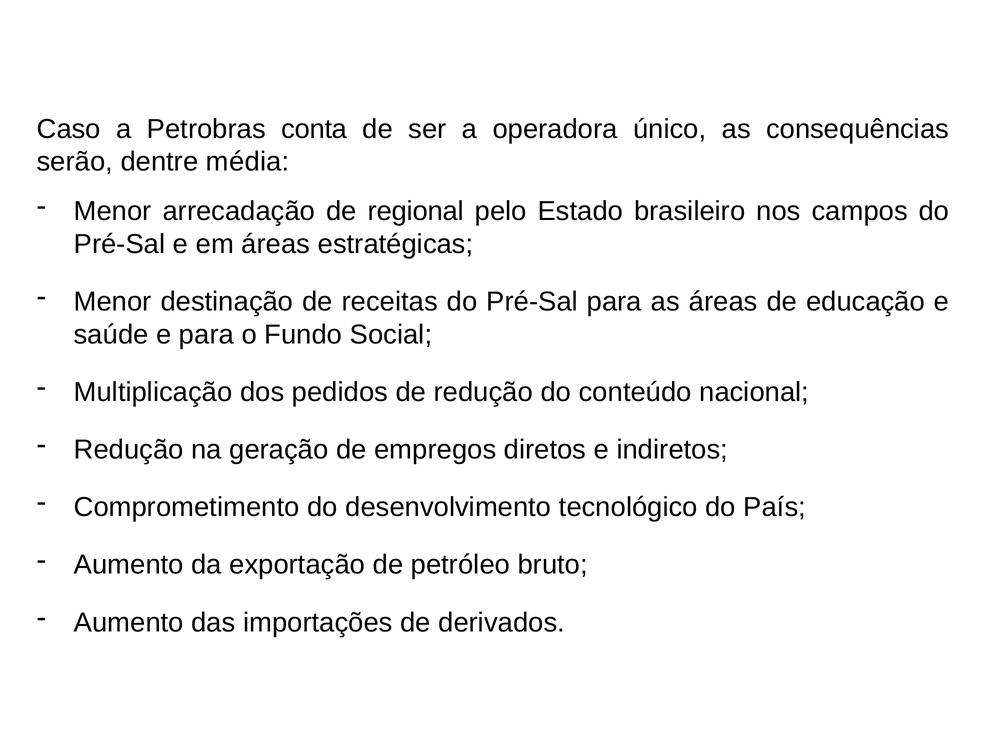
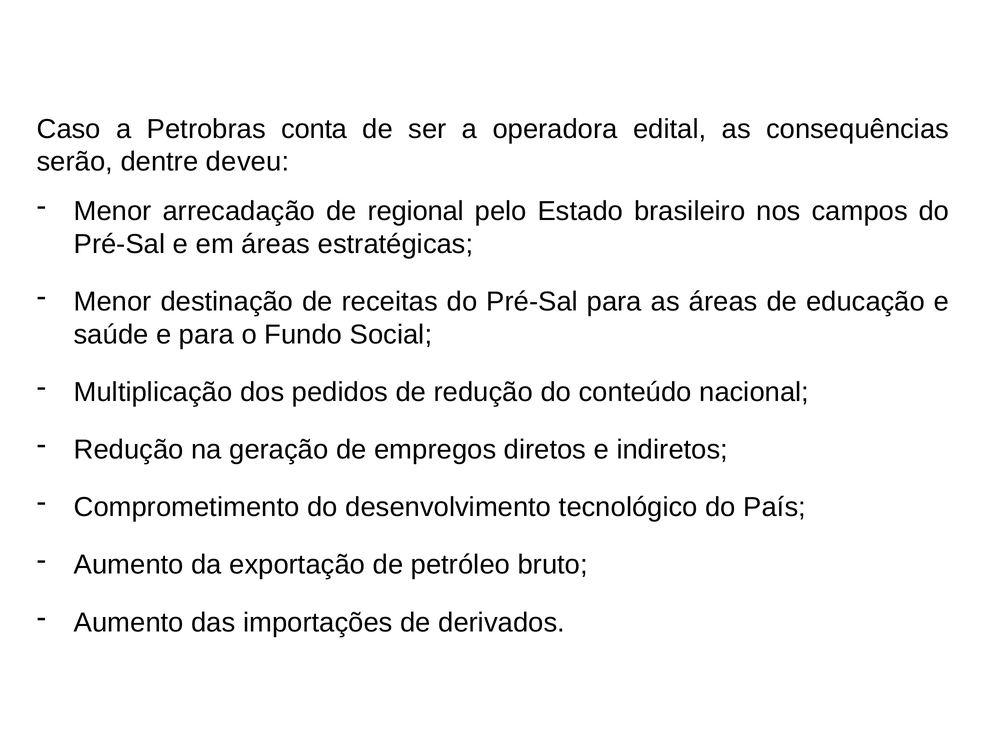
único: único -> edital (670, 129)
média: média -> deveu (248, 162)
